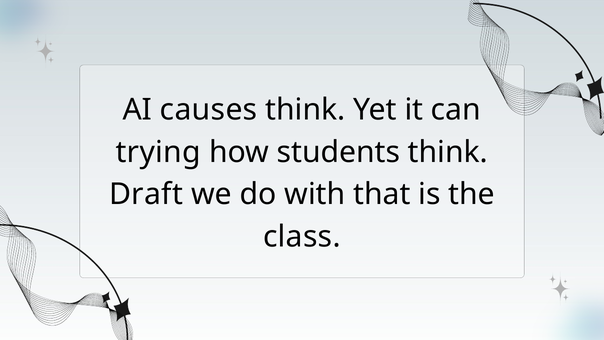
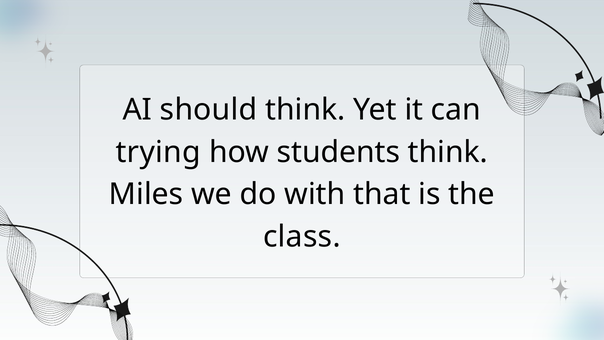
causes: causes -> should (209, 110)
Draft: Draft -> Miles (146, 194)
